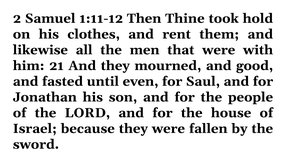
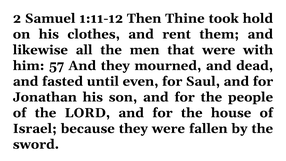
21: 21 -> 57 (57, 66)
good: good -> dead (255, 66)
